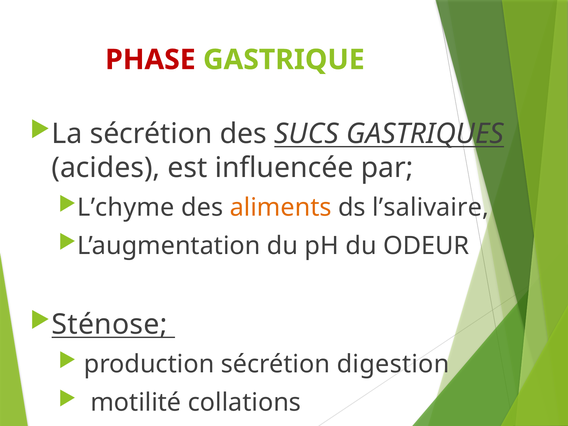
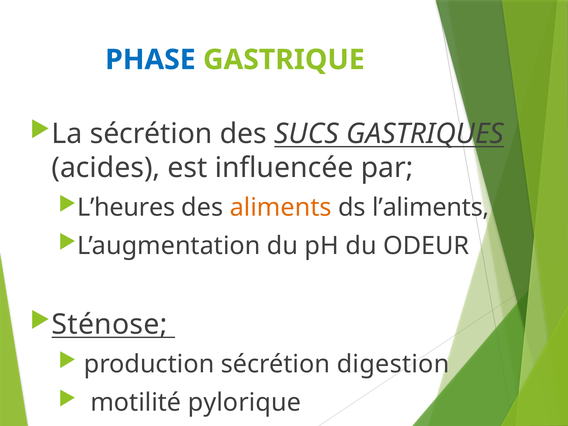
PHASE colour: red -> blue (150, 60)
L’chyme: L’chyme -> L’heures (126, 208)
l’salivaire: l’salivaire -> l’aliments (431, 208)
collations: collations -> pylorique (244, 402)
